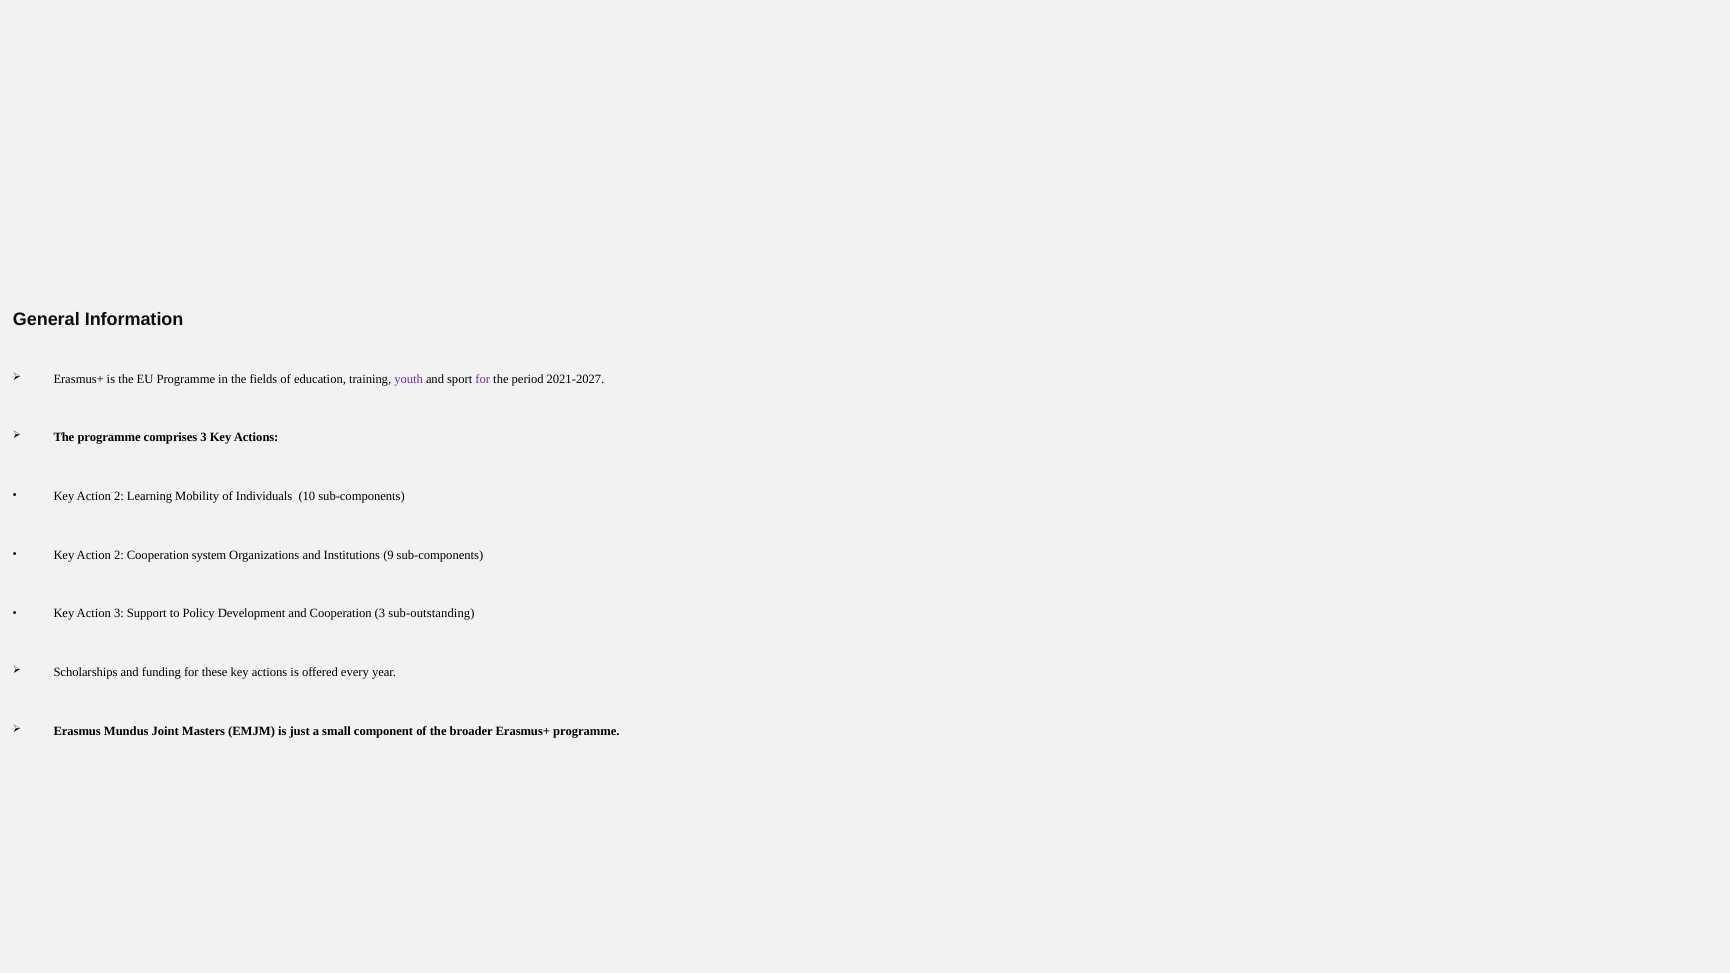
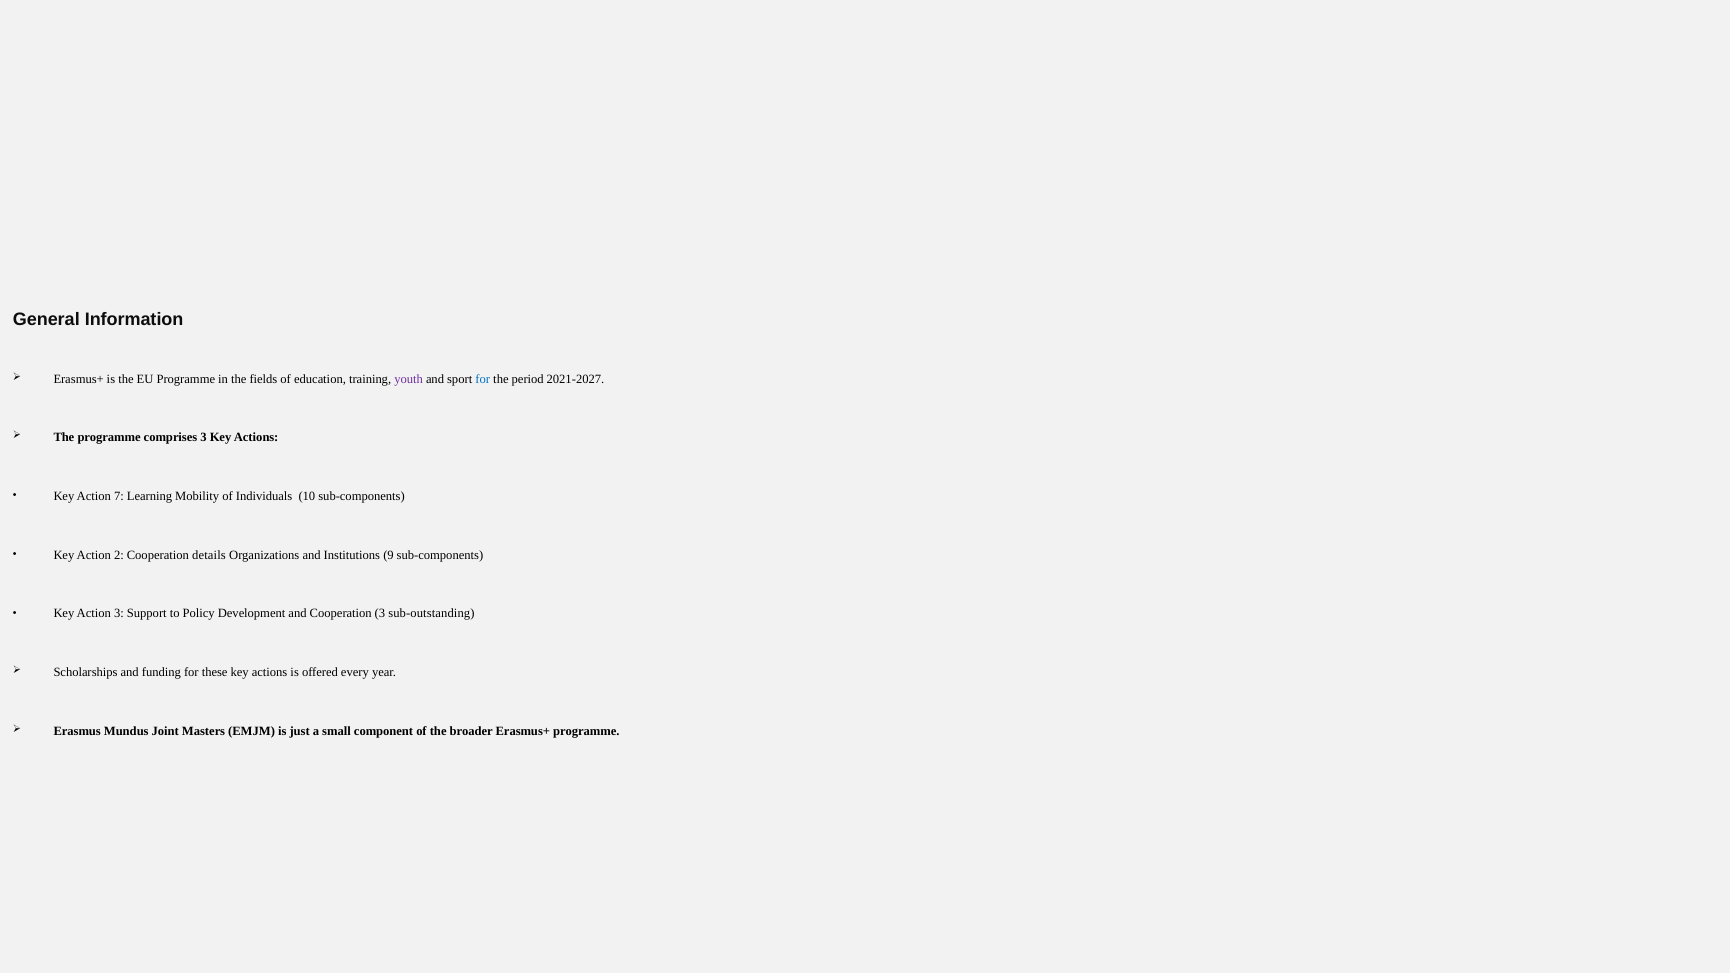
for colour: purple -> blue (483, 379)
2: 2 -> 7 (119, 496)
system: system -> details (209, 555)
